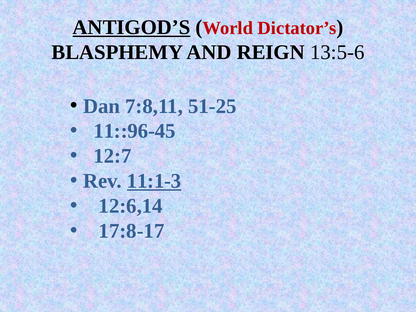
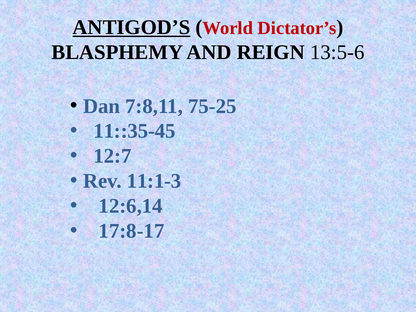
51-25: 51-25 -> 75-25 (212, 106)
11::96-45: 11::96-45 -> 11::35-45 (134, 131)
11:1-3 underline: present -> none (154, 181)
